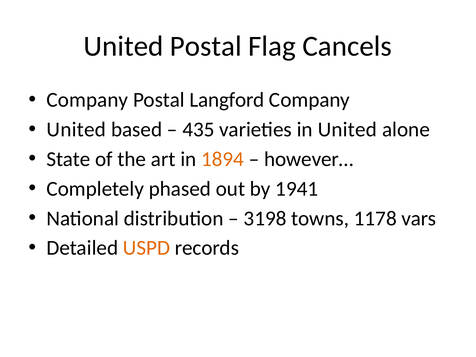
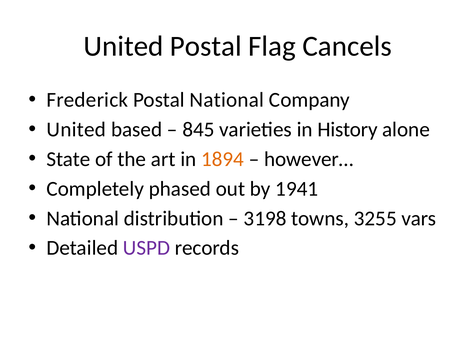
Company: Company -> Frederick (87, 100)
Postal Langford: Langford -> National (227, 100)
435: 435 -> 845 (198, 129)
in United: United -> History (348, 129)
1178: 1178 -> 3255 (375, 218)
USPD colour: orange -> purple (147, 248)
